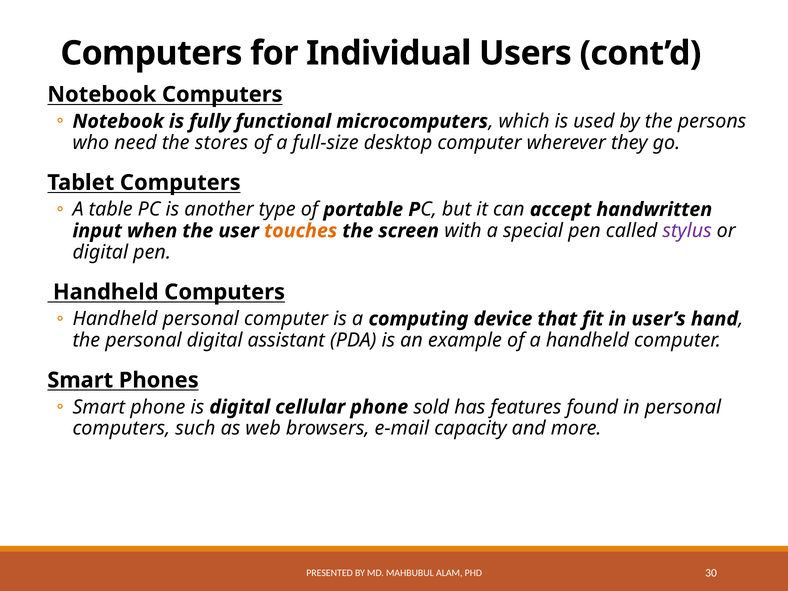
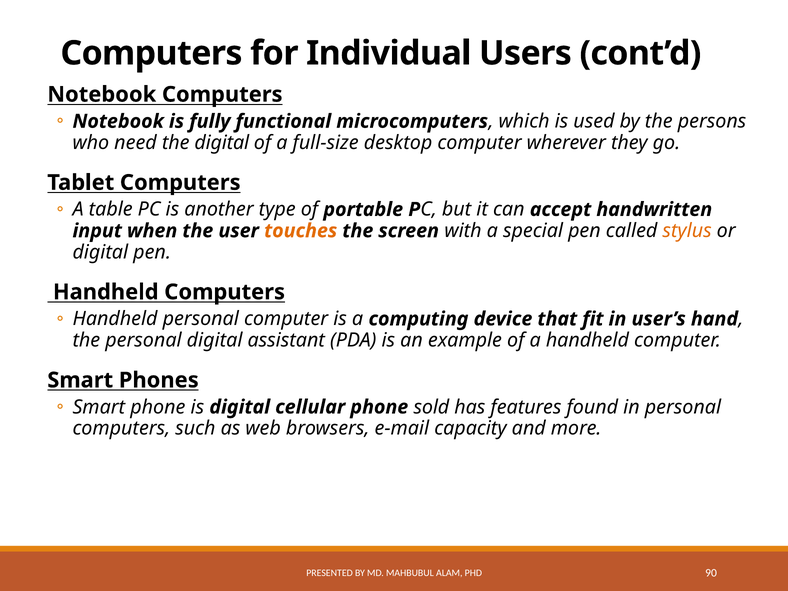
the stores: stores -> digital (222, 143)
stylus colour: purple -> orange (687, 231)
30: 30 -> 90 (711, 573)
